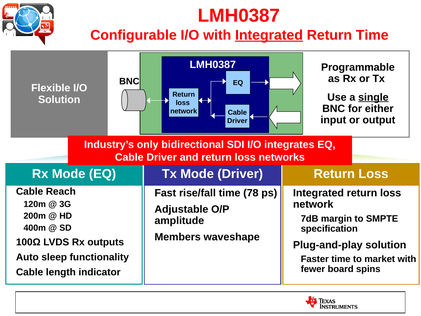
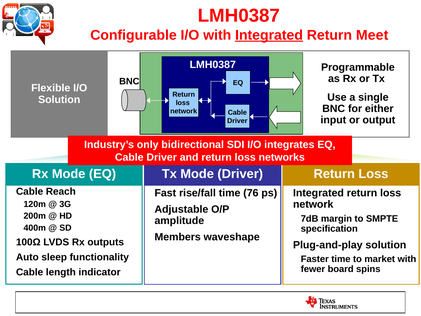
Return Time: Time -> Meet (372, 35)
single underline: present -> none (373, 97)
78: 78 -> 76 (251, 193)
